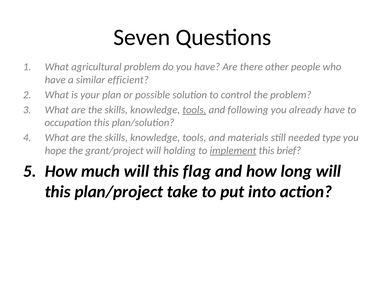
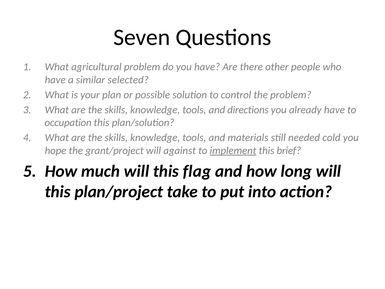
efficient: efficient -> selected (128, 80)
tools underline: present -> none (194, 110)
following: following -> directions (248, 110)
type: type -> cold (331, 138)
holding: holding -> against (180, 150)
